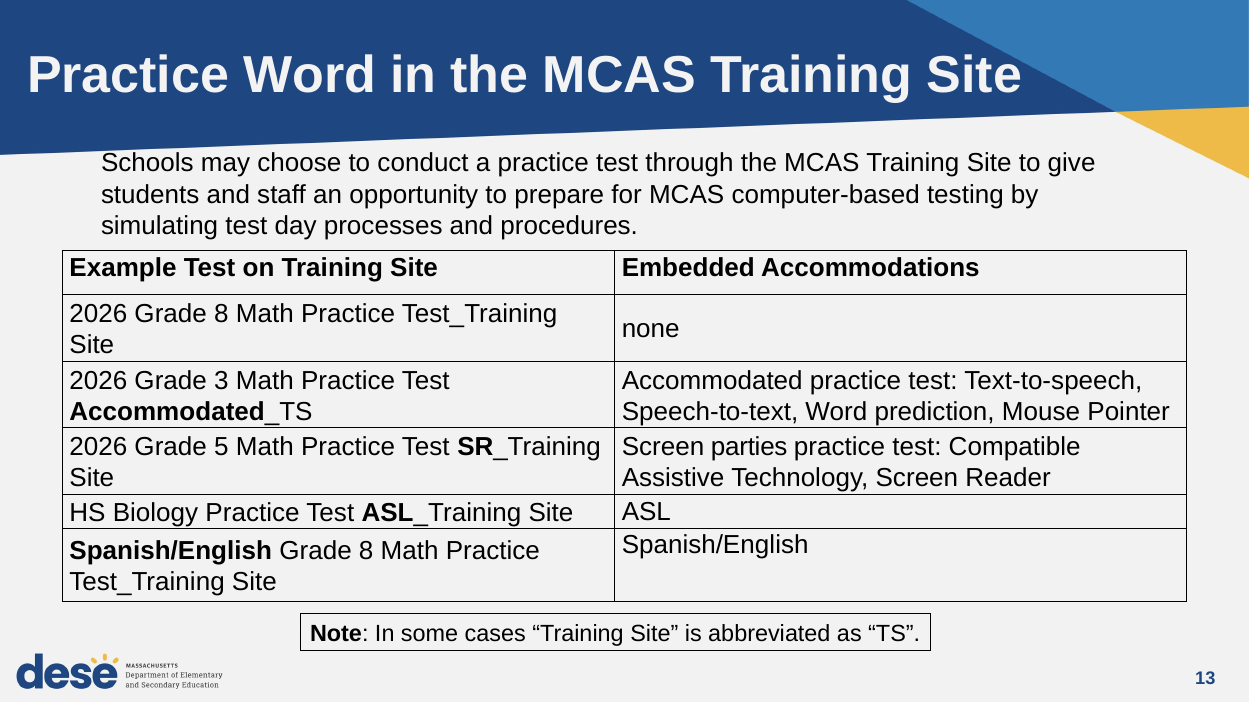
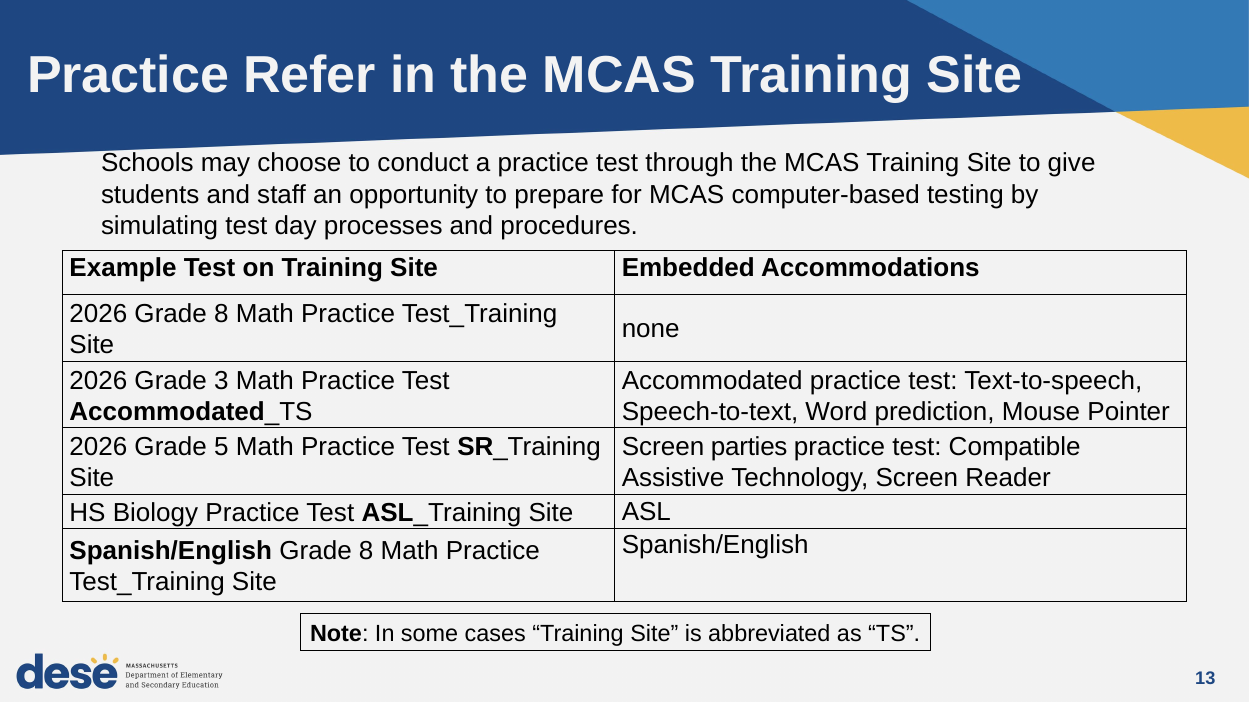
Practice Word: Word -> Refer (310, 75)
